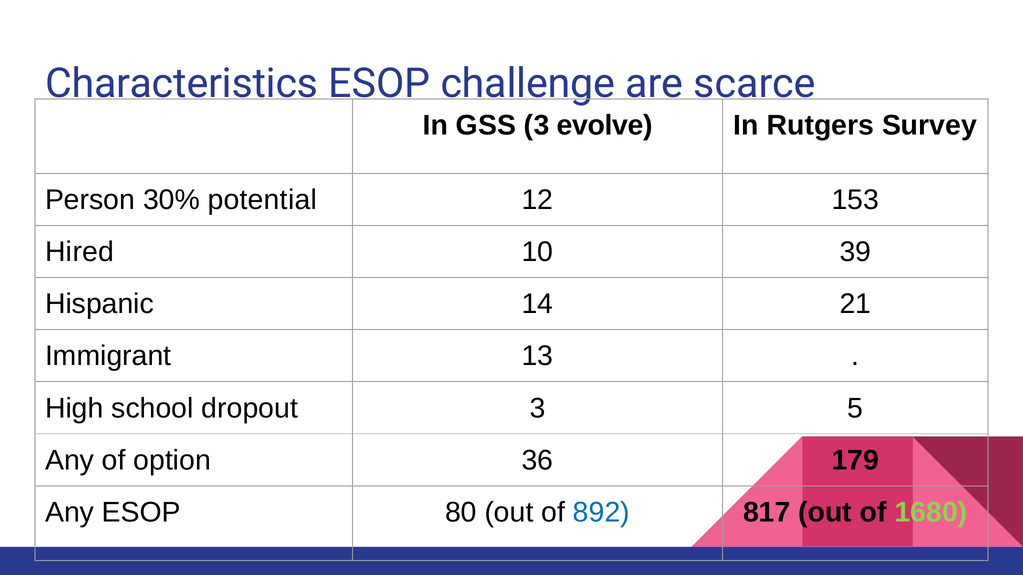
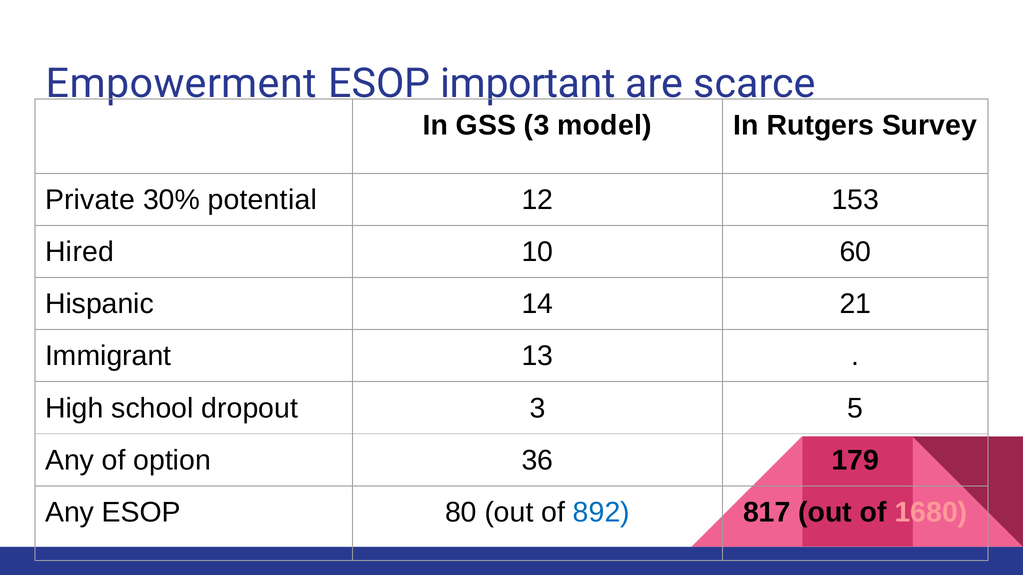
Characteristics: Characteristics -> Empowerment (181, 84)
challenge: challenge -> important (528, 84)
evolve: evolve -> model (605, 125)
Person: Person -> Private (90, 200)
39: 39 -> 60 (855, 252)
1680 colour: light green -> pink (931, 513)
